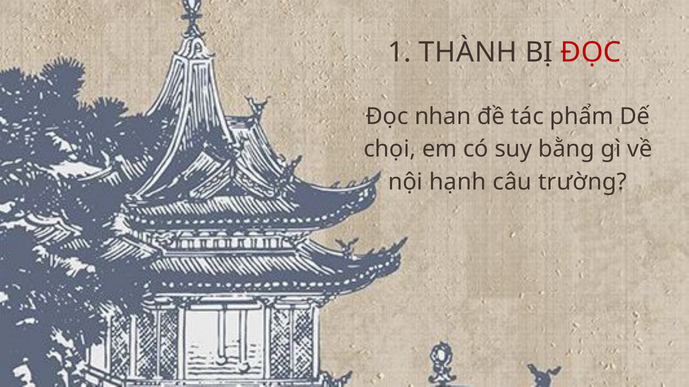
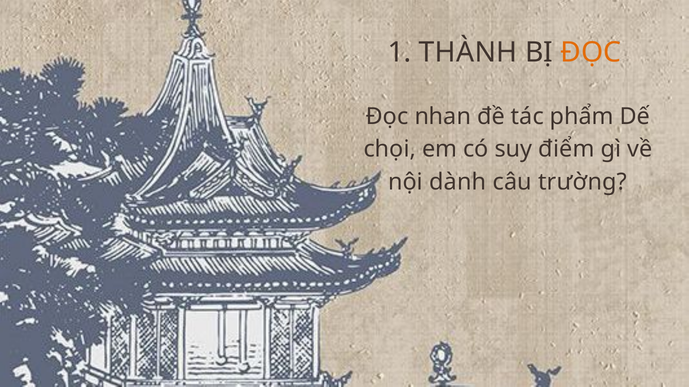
ĐỌC colour: red -> orange (591, 52)
bằng: bằng -> điểm (567, 149)
hạnh: hạnh -> dành (458, 182)
